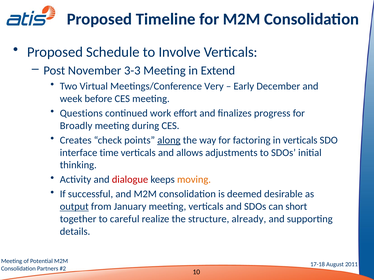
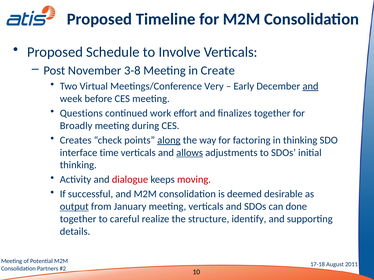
3-3: 3-3 -> 3-8 (132, 71)
Extend: Extend -> Create (218, 71)
and underline: none -> present (310, 86)
finalizes progress: progress -> together (272, 113)
in verticals: verticals -> thinking (300, 140)
allows underline: none -> present (190, 153)
moving colour: orange -> red (194, 180)
short: short -> done (296, 207)
already: already -> identify (249, 219)
